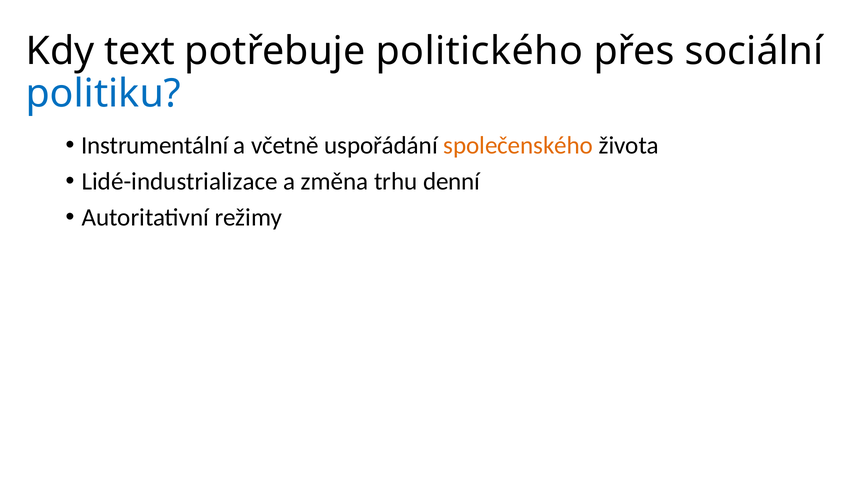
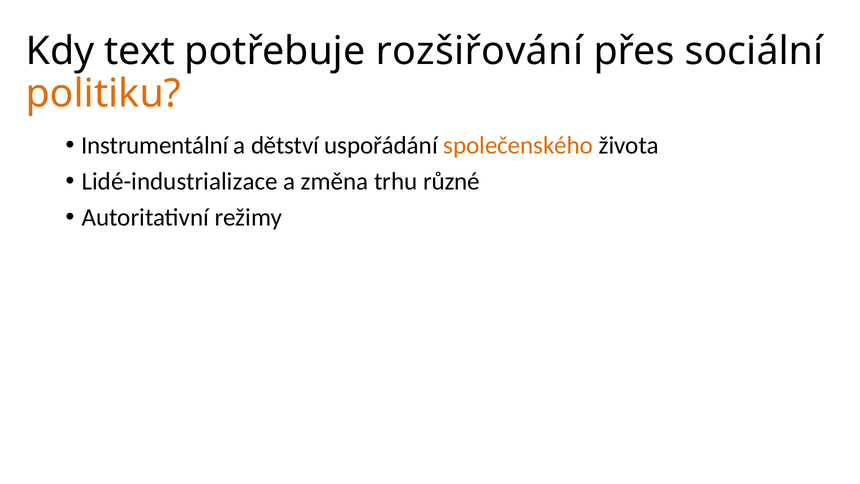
politického: politického -> rozšiřování (479, 51)
politiku colour: blue -> orange (103, 94)
včetně: včetně -> dětství (285, 145)
denní: denní -> různé (451, 181)
